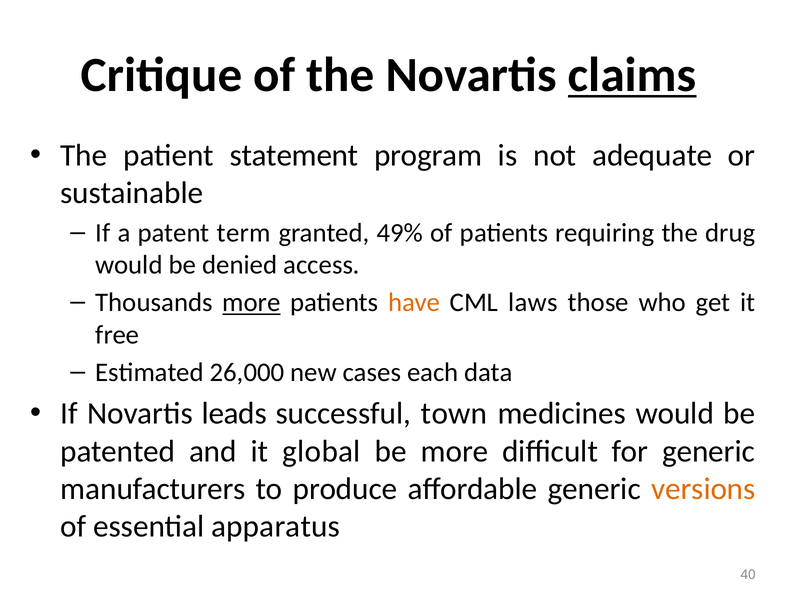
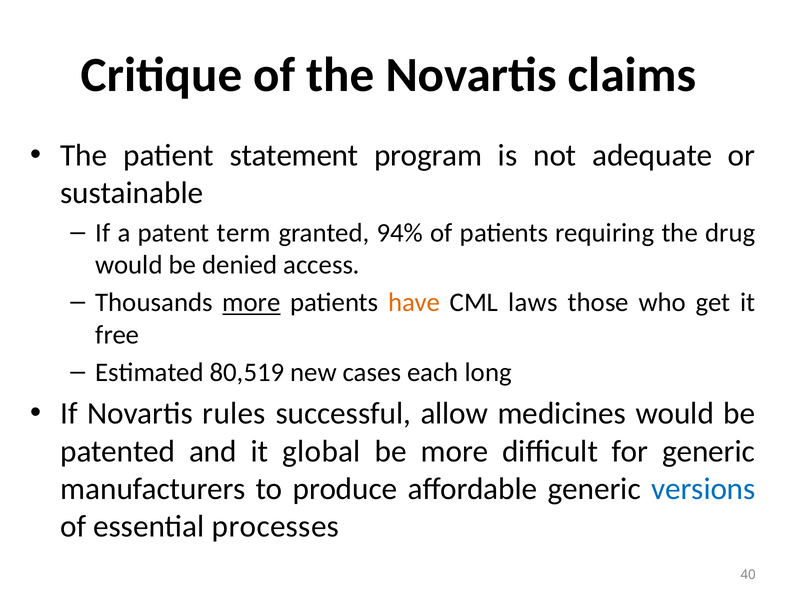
claims underline: present -> none (632, 75)
49%: 49% -> 94% (400, 233)
26,000: 26,000 -> 80,519 (247, 372)
data: data -> long (488, 372)
leads: leads -> rules (234, 414)
town: town -> allow (454, 414)
versions colour: orange -> blue (703, 489)
apparatus: apparatus -> processes (275, 526)
